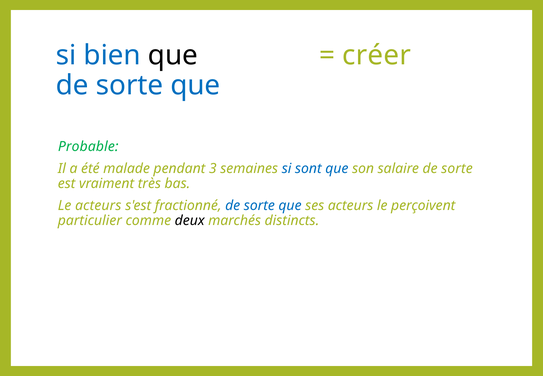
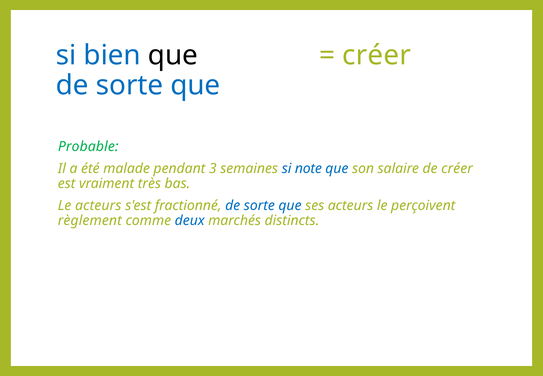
sont: sont -> note (308, 168)
salaire de sorte: sorte -> créer (457, 168)
particulier: particulier -> règlement (90, 220)
deux colour: black -> blue (190, 220)
